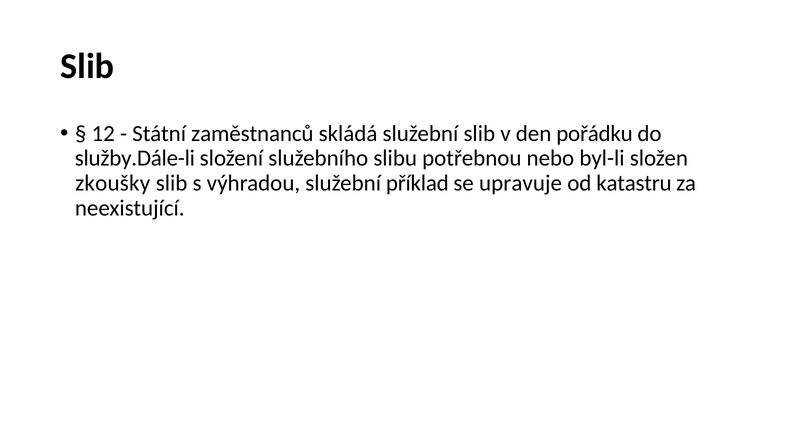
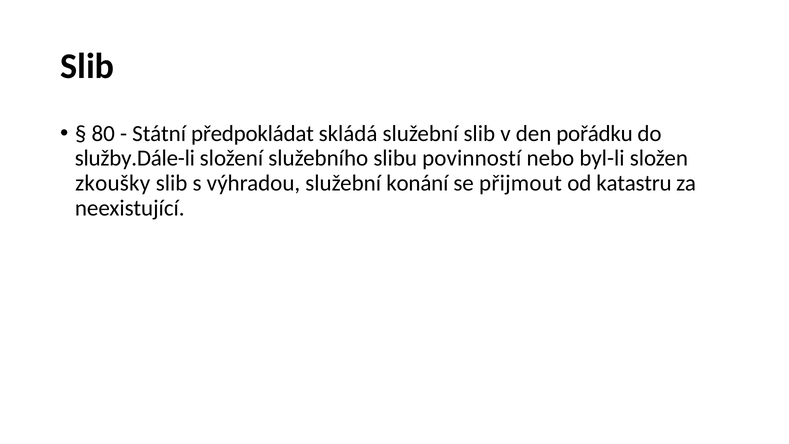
12: 12 -> 80 (103, 133)
zaměstnanců: zaměstnanců -> předpokládat (252, 133)
potřebnou: potřebnou -> povinností (472, 158)
příklad: příklad -> konání (417, 183)
upravuje: upravuje -> přijmout (520, 183)
